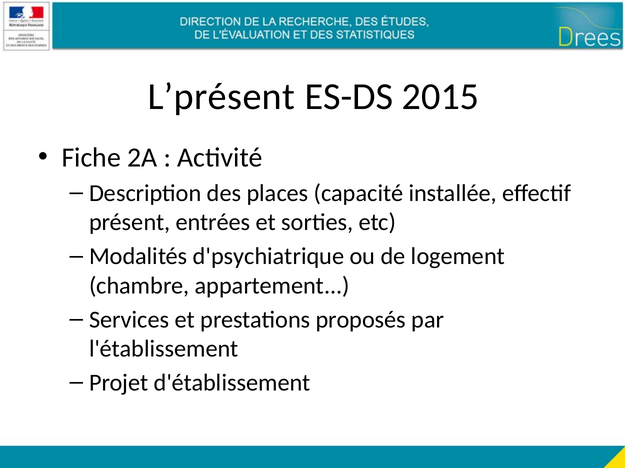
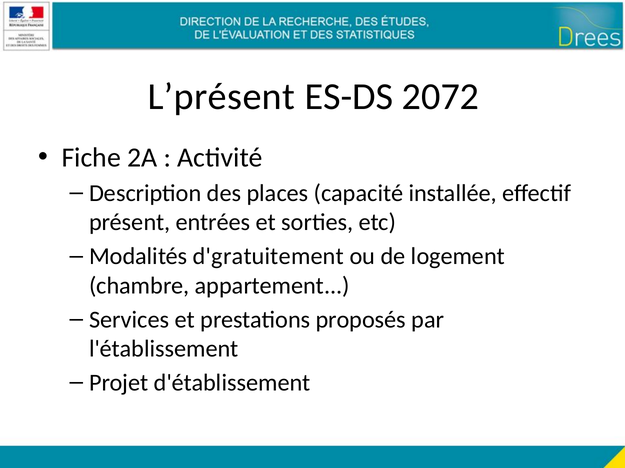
2015: 2015 -> 2072 (441, 97)
d'psychiatrique: d'psychiatrique -> d'gratuitement (268, 257)
